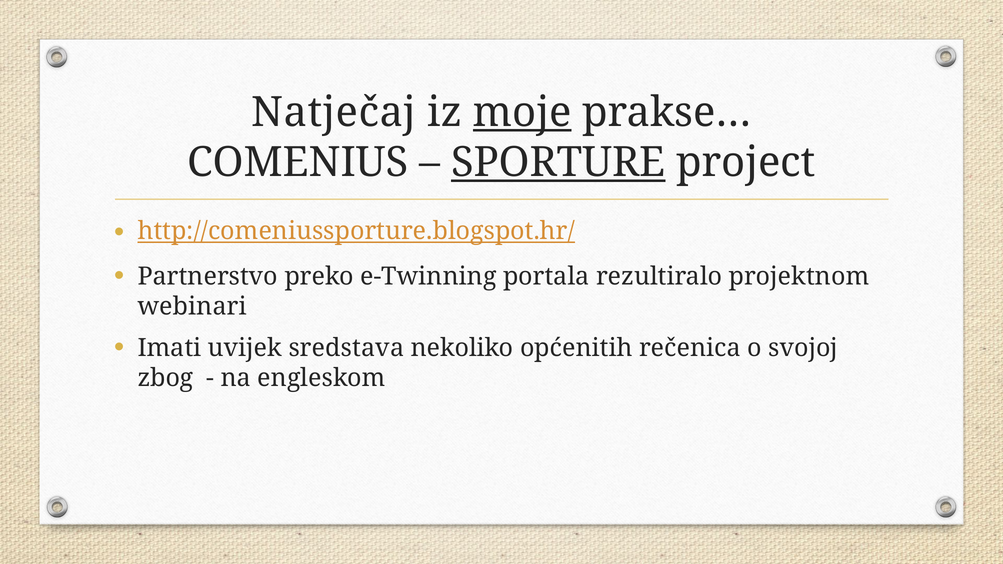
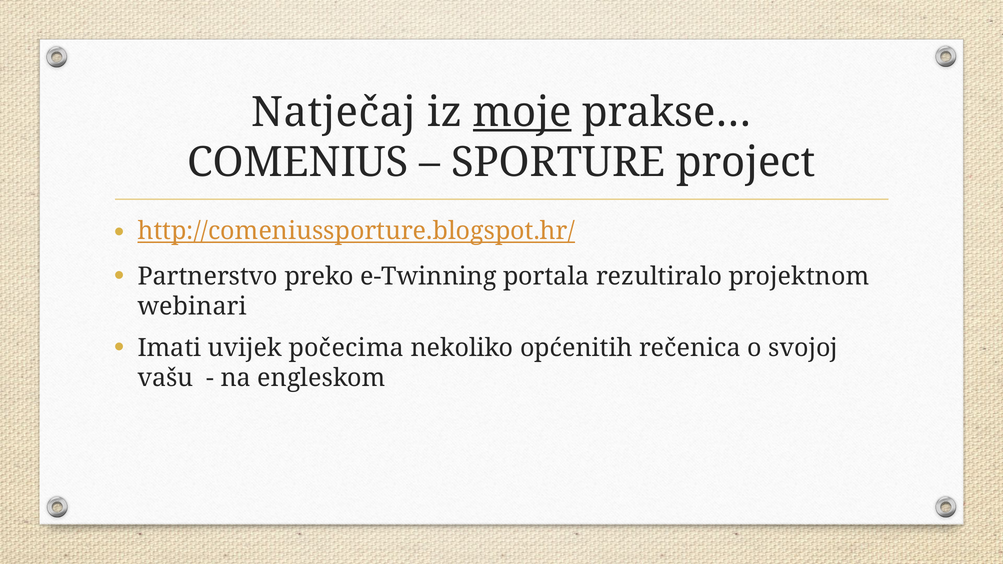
SPORTURE underline: present -> none (558, 163)
sredstava: sredstava -> počecima (346, 348)
zbog: zbog -> vašu (165, 378)
